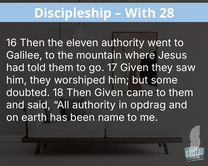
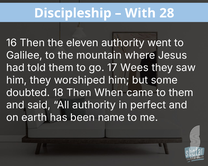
17 Given: Given -> Wees (134, 68)
Then Given: Given -> When (109, 93)
opdrag: opdrag -> perfect (148, 105)
